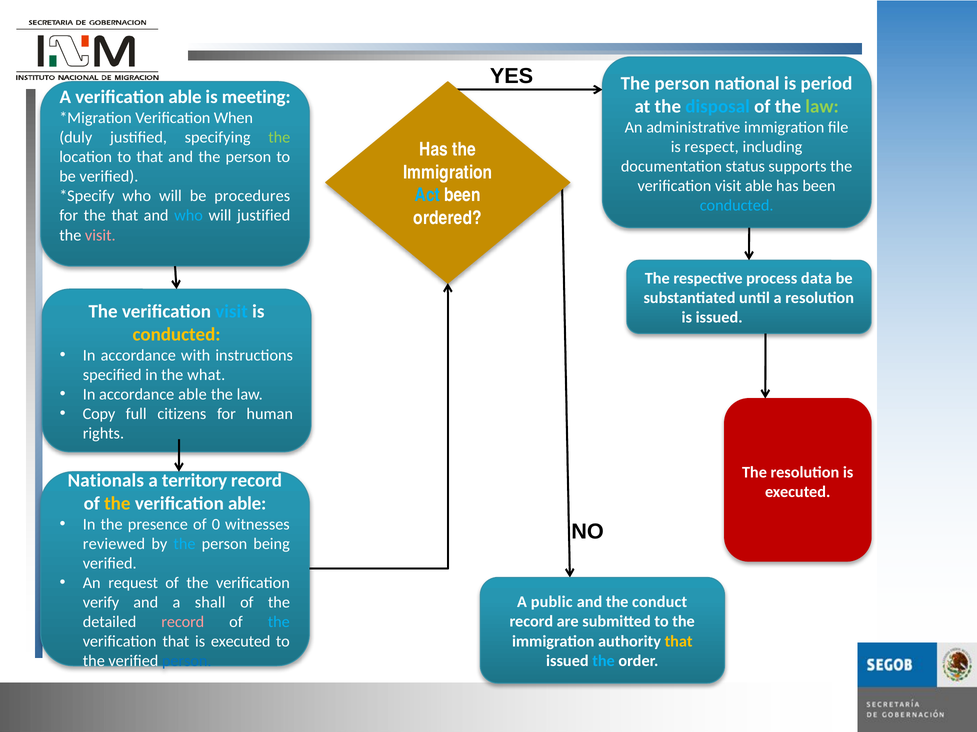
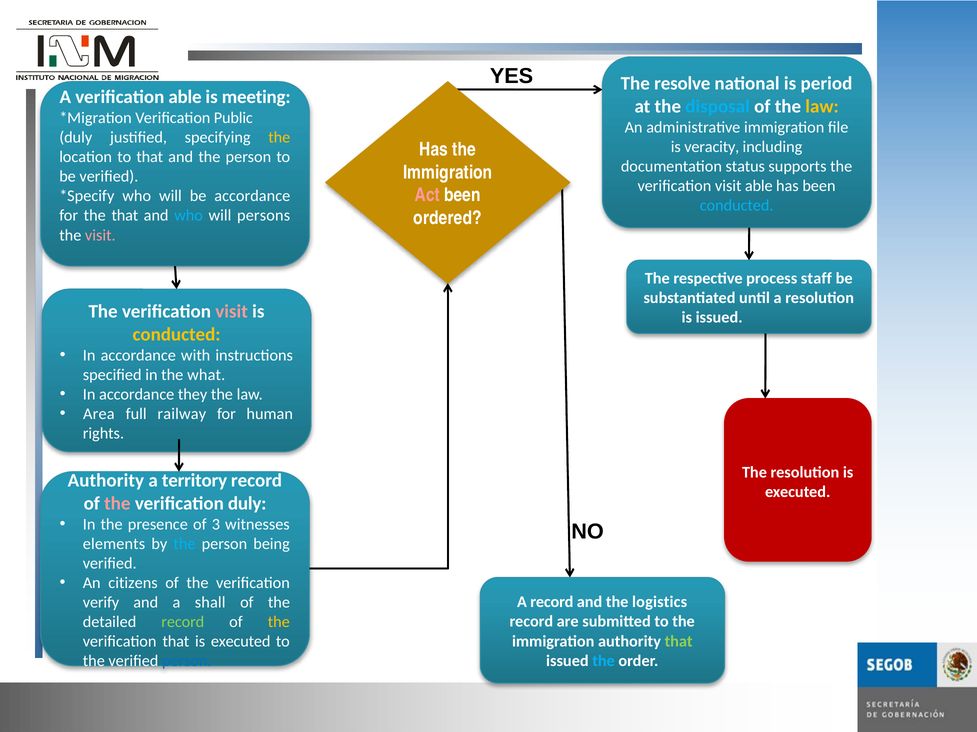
person: person -> resolve (682, 84)
law colour: light green -> yellow (822, 106)
When: When -> Public (233, 118)
the colour: light green -> yellow (279, 138)
respect: respect -> veracity (712, 147)
Act colour: light blue -> pink (427, 195)
be procedures: procedures -> accordance (252, 196)
will justified: justified -> persons (264, 216)
data: data -> staff (816, 279)
visit colour: light blue -> pink (232, 312)
accordance able: able -> they (193, 395)
Copy: Copy -> Area (99, 414)
citizens: citizens -> railway (182, 414)
Nationals: Nationals -> Authority (106, 481)
the colour: yellow -> pink (117, 504)
able: able -> duly (247, 504)
0: 0 -> 3 (216, 525)
reviewed: reviewed -> elements (114, 544)
request: request -> citizens (133, 583)
A public: public -> record (552, 603)
conduct: conduct -> logistics (660, 603)
record colour: pink -> light green (183, 623)
the colour: light blue -> yellow (279, 623)
that colour: yellow -> light green (679, 642)
